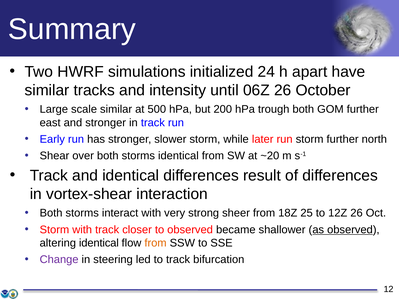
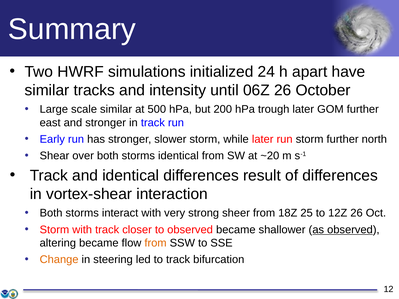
trough both: both -> later (303, 109)
altering identical: identical -> became (99, 243)
Change colour: purple -> orange (59, 260)
